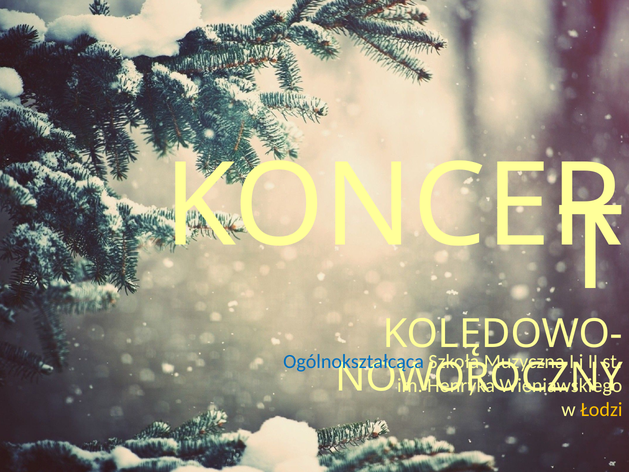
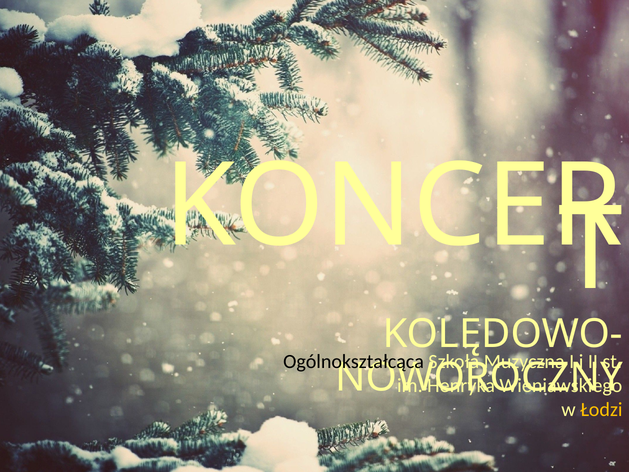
Ogólnokształcąca colour: blue -> black (354, 361)
